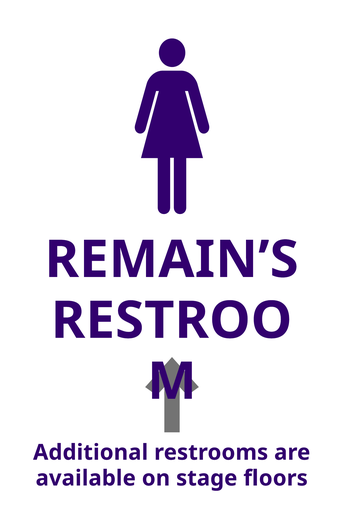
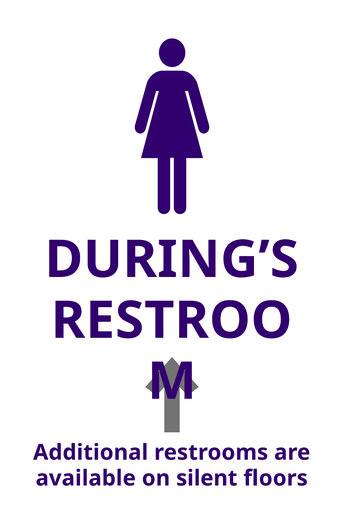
REMAIN’S: REMAIN’S -> DURING’S (172, 260)
stage: stage -> silent (207, 479)
